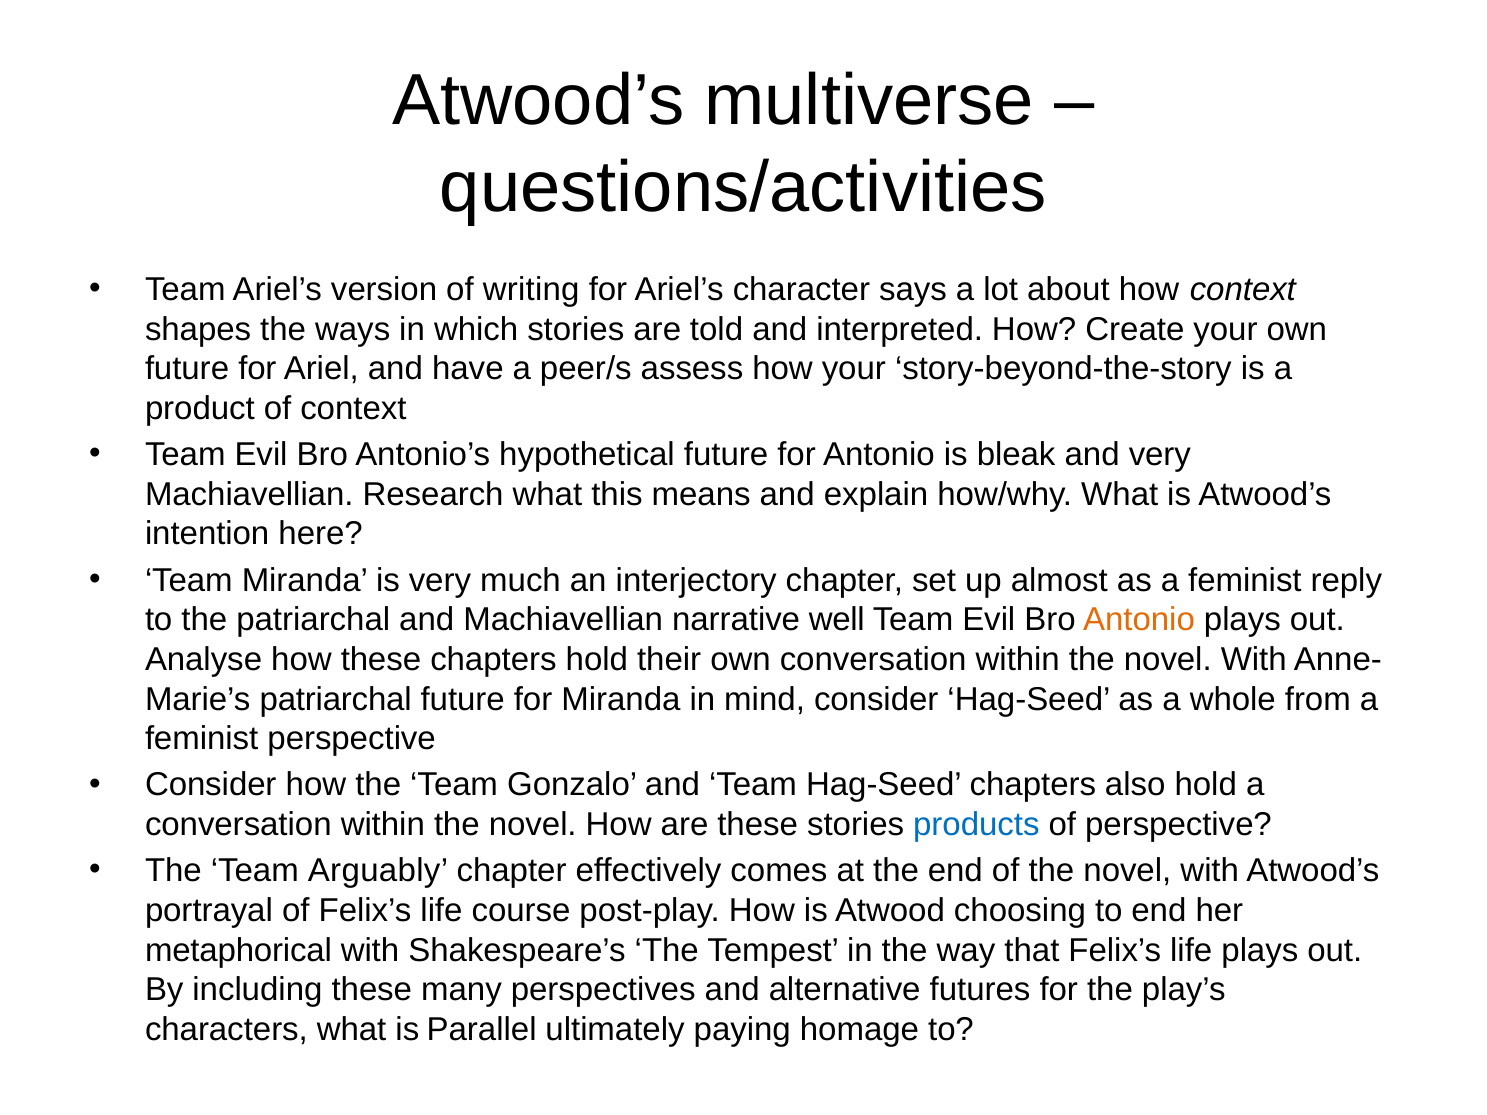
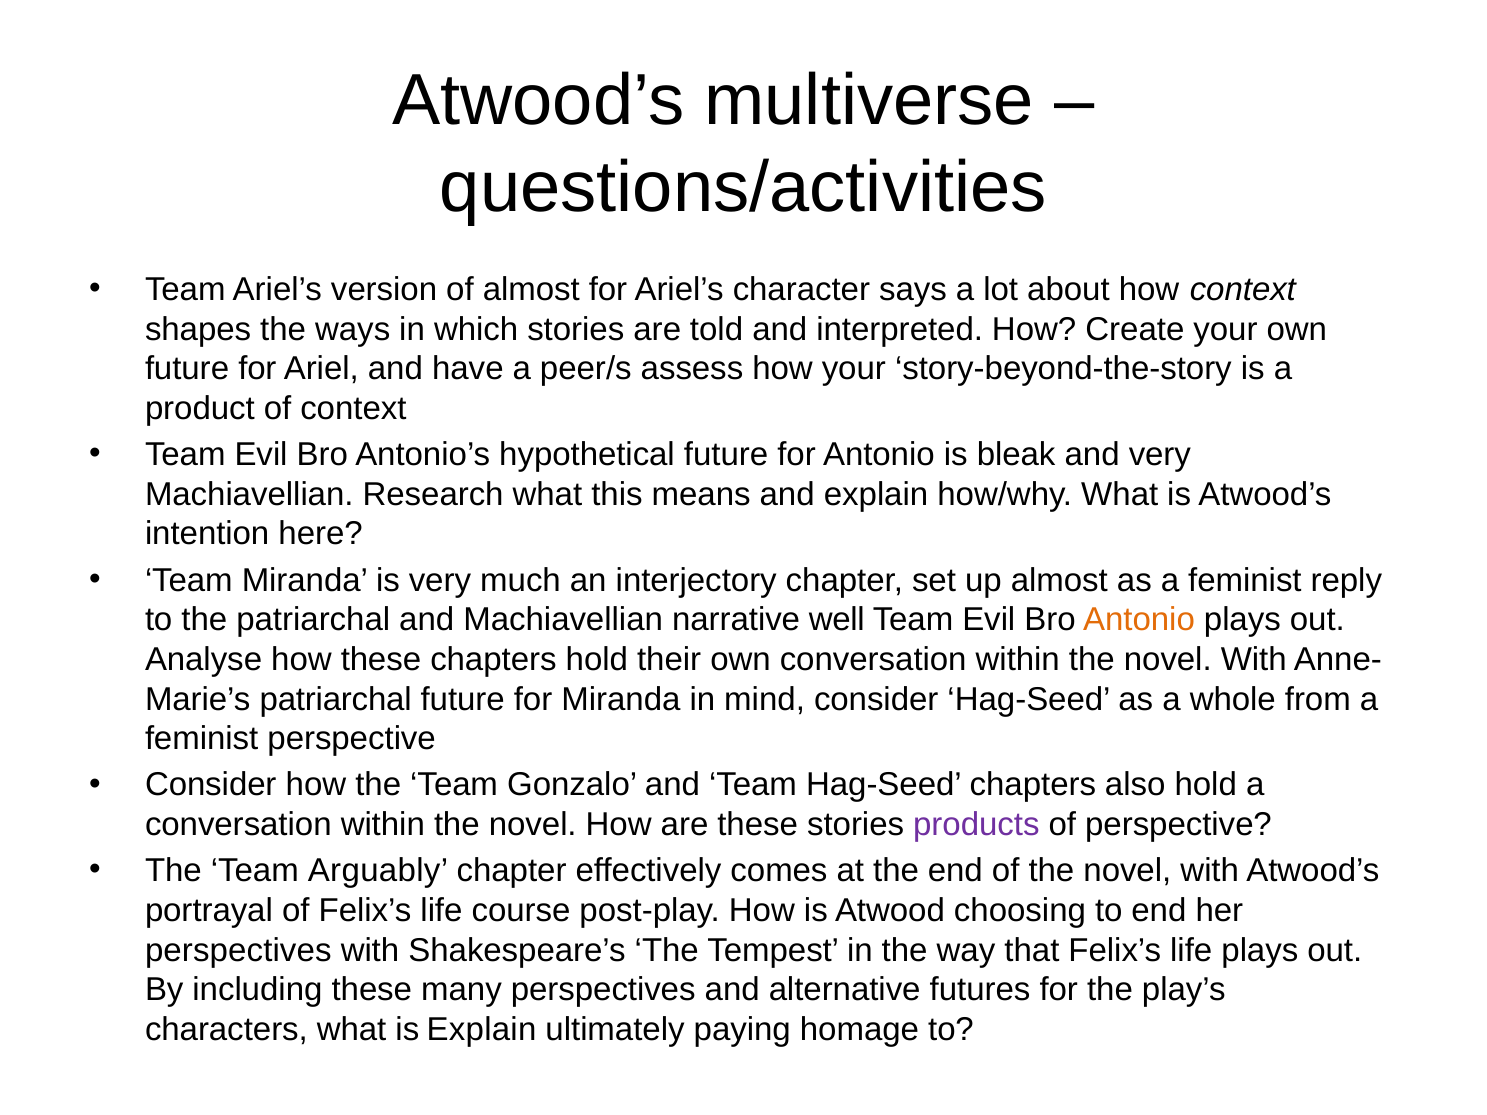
of writing: writing -> almost (531, 290)
products colour: blue -> purple (976, 825)
metaphorical: metaphorical -> perspectives (238, 950)
is Parallel: Parallel -> Explain (482, 1030)
